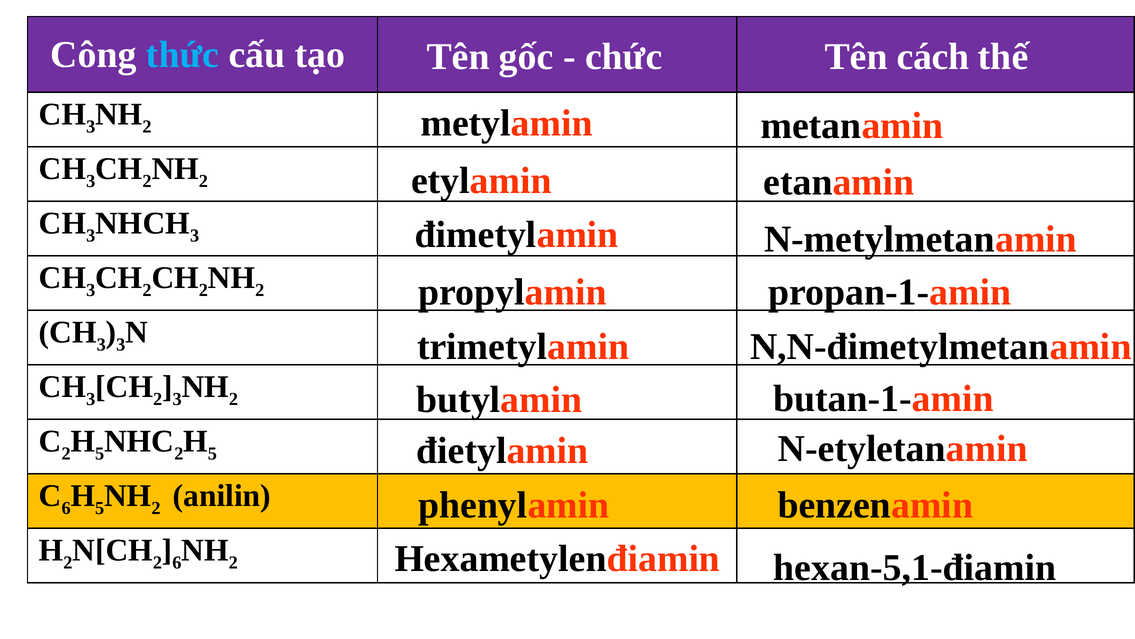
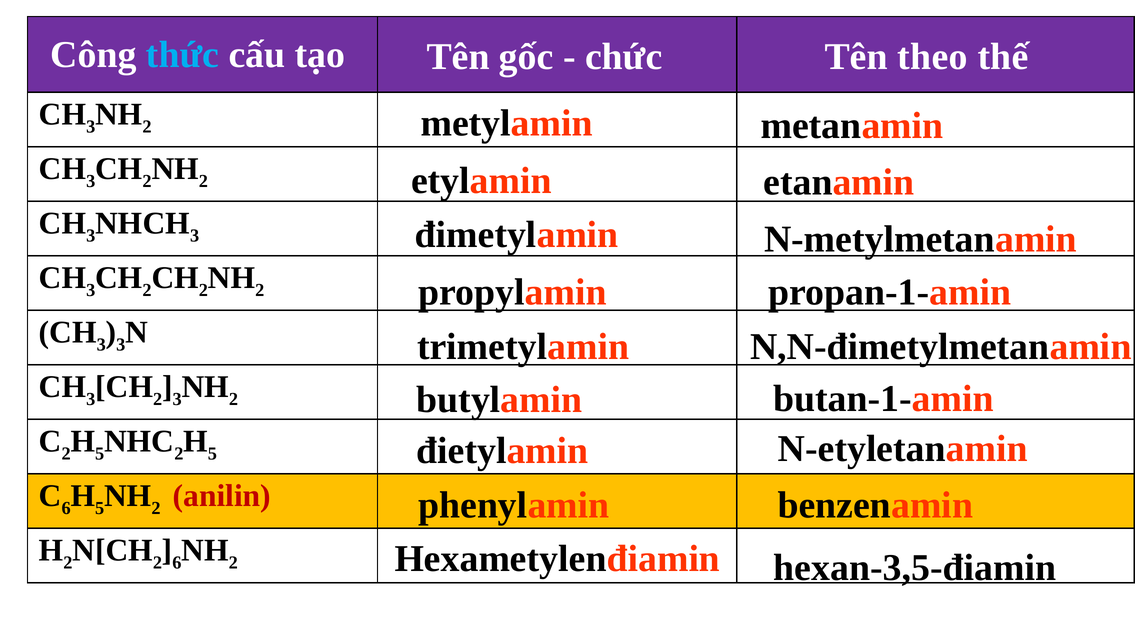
cách: cách -> theo (933, 57)
anilin colour: black -> red (222, 495)
hexan-5,1-điamin: hexan-5,1-điamin -> hexan-3,5-điamin (915, 567)
